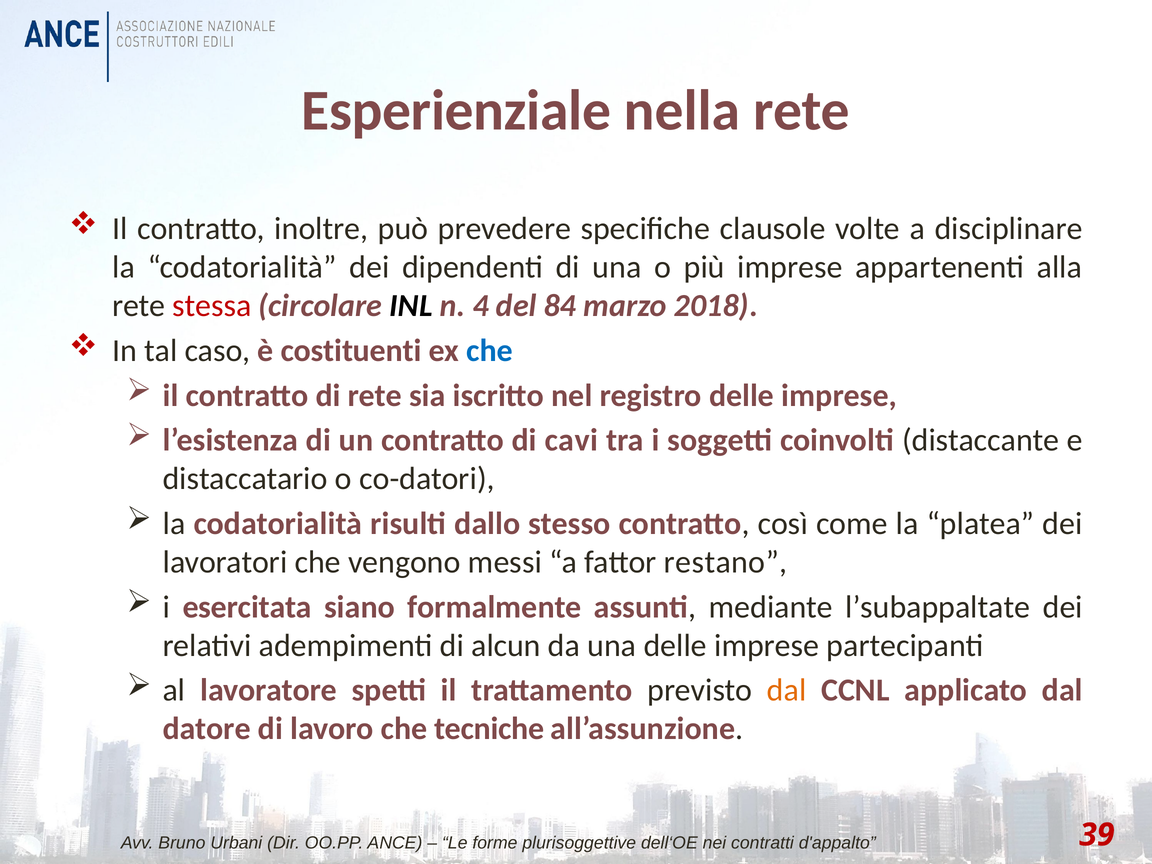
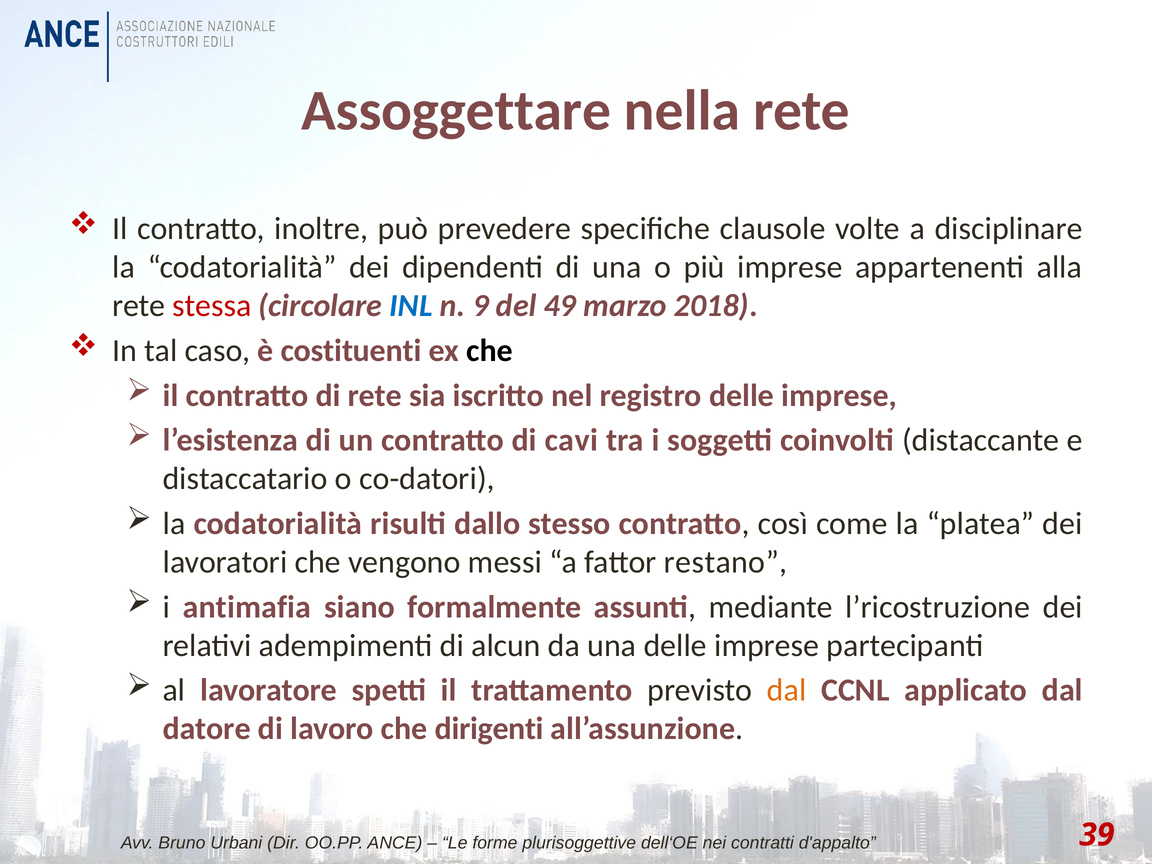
Esperienziale: Esperienziale -> Assoggettare (456, 111)
INL colour: black -> blue (411, 306)
4: 4 -> 9 (481, 306)
84: 84 -> 49 (560, 306)
che colour: blue -> black (490, 351)
esercitata: esercitata -> antimafia (247, 607)
l’subappaltate: l’subappaltate -> l’ricostruzione (938, 607)
tecniche: tecniche -> dirigenti (489, 729)
